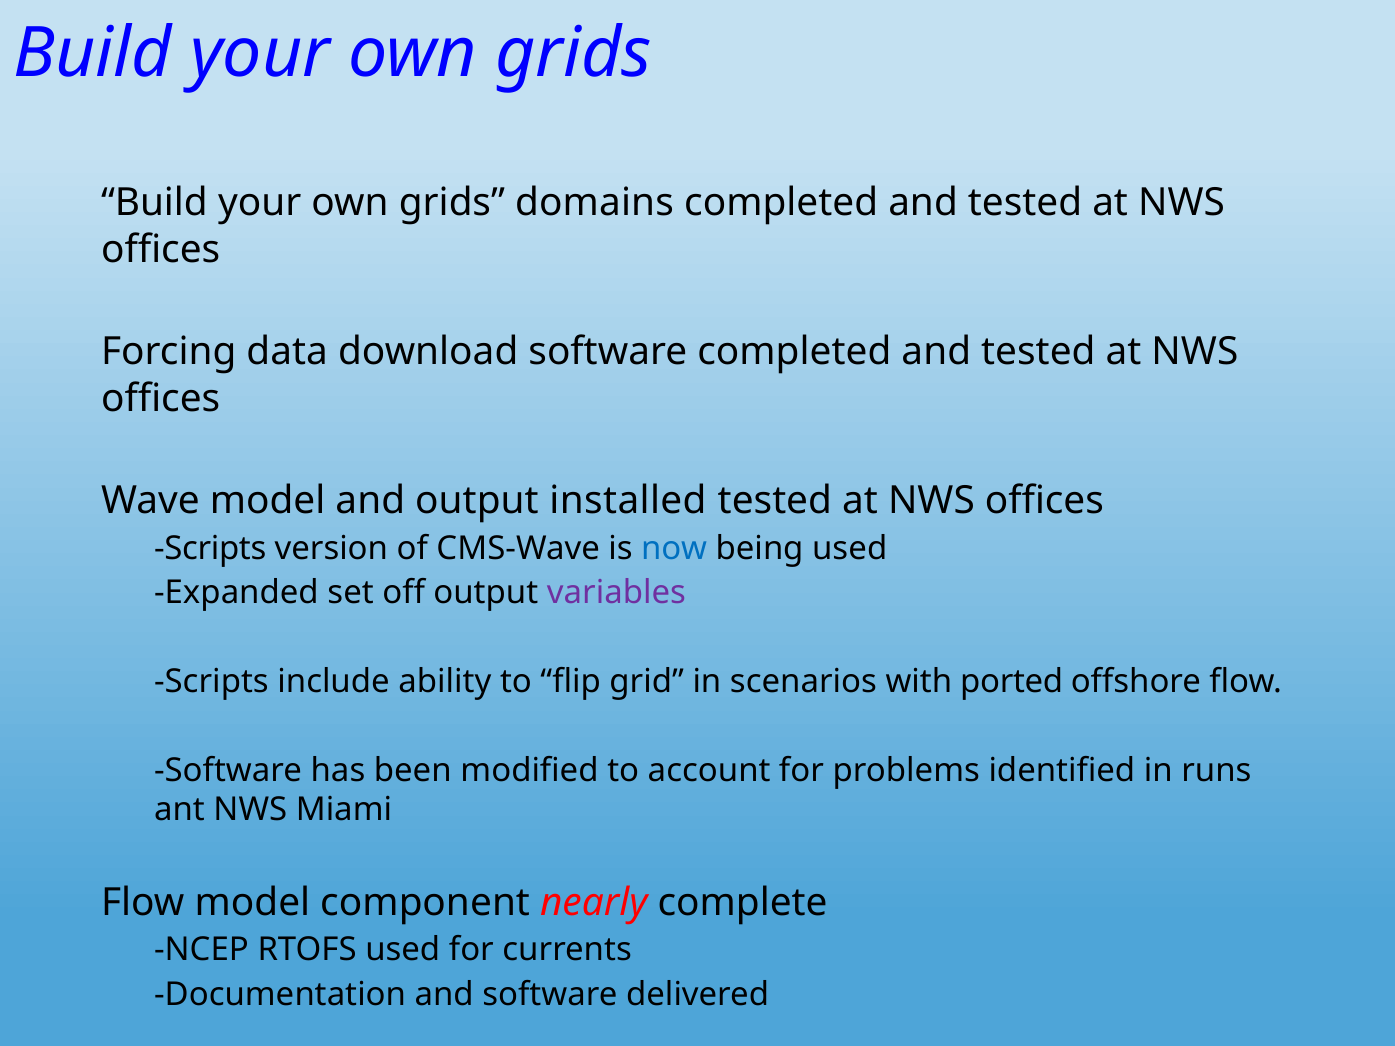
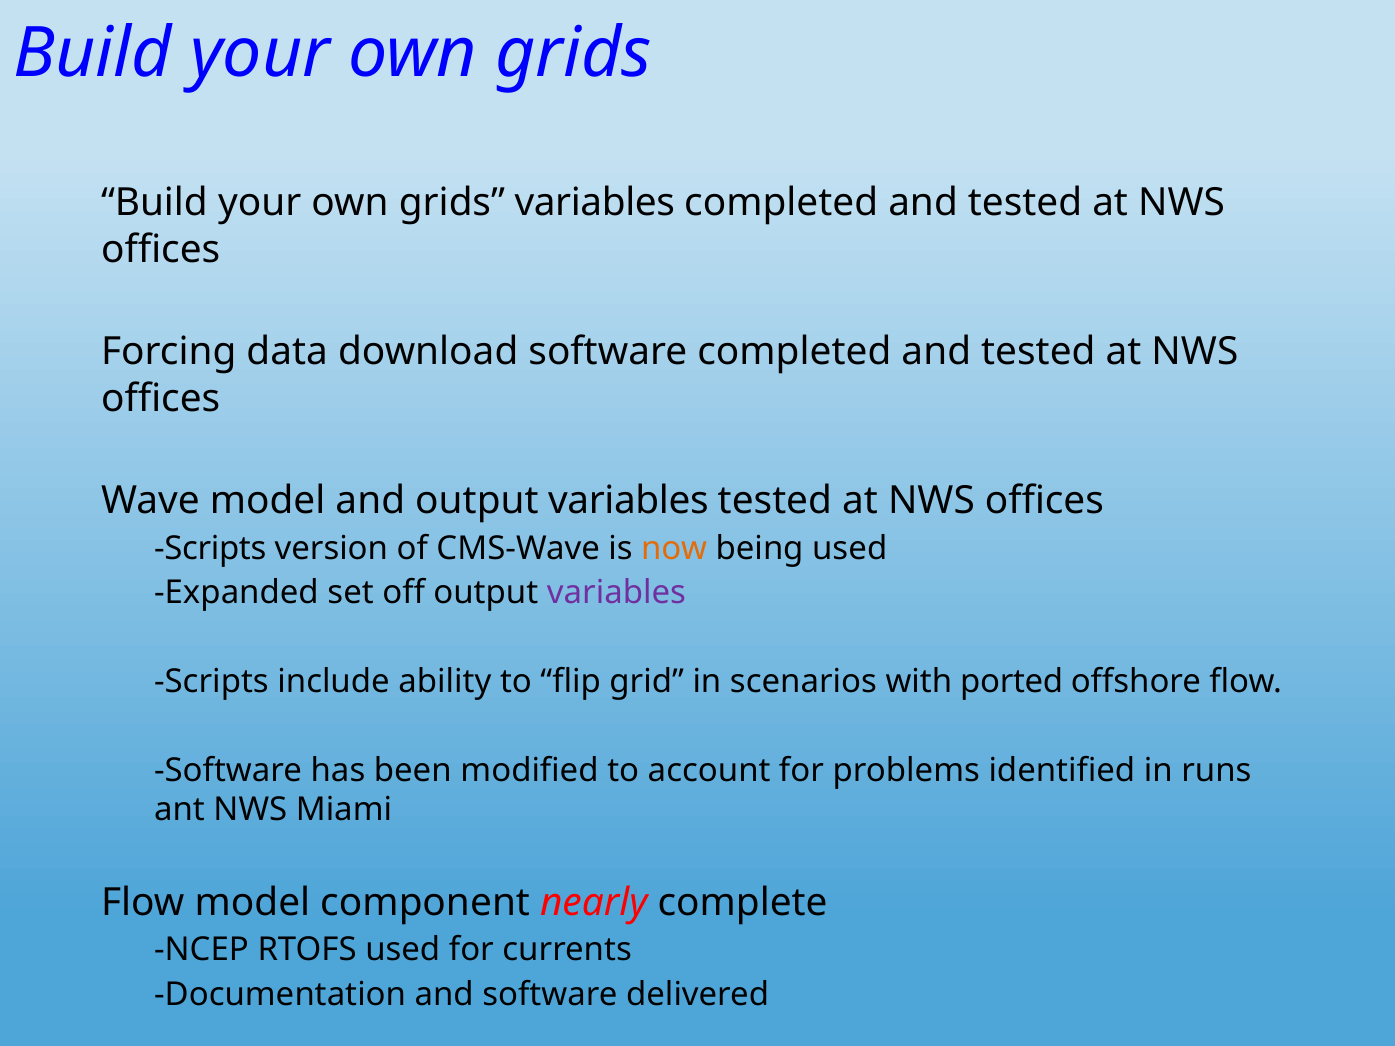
grids domains: domains -> variables (595, 203)
and output installed: installed -> variables (628, 501)
now colour: blue -> orange (674, 549)
